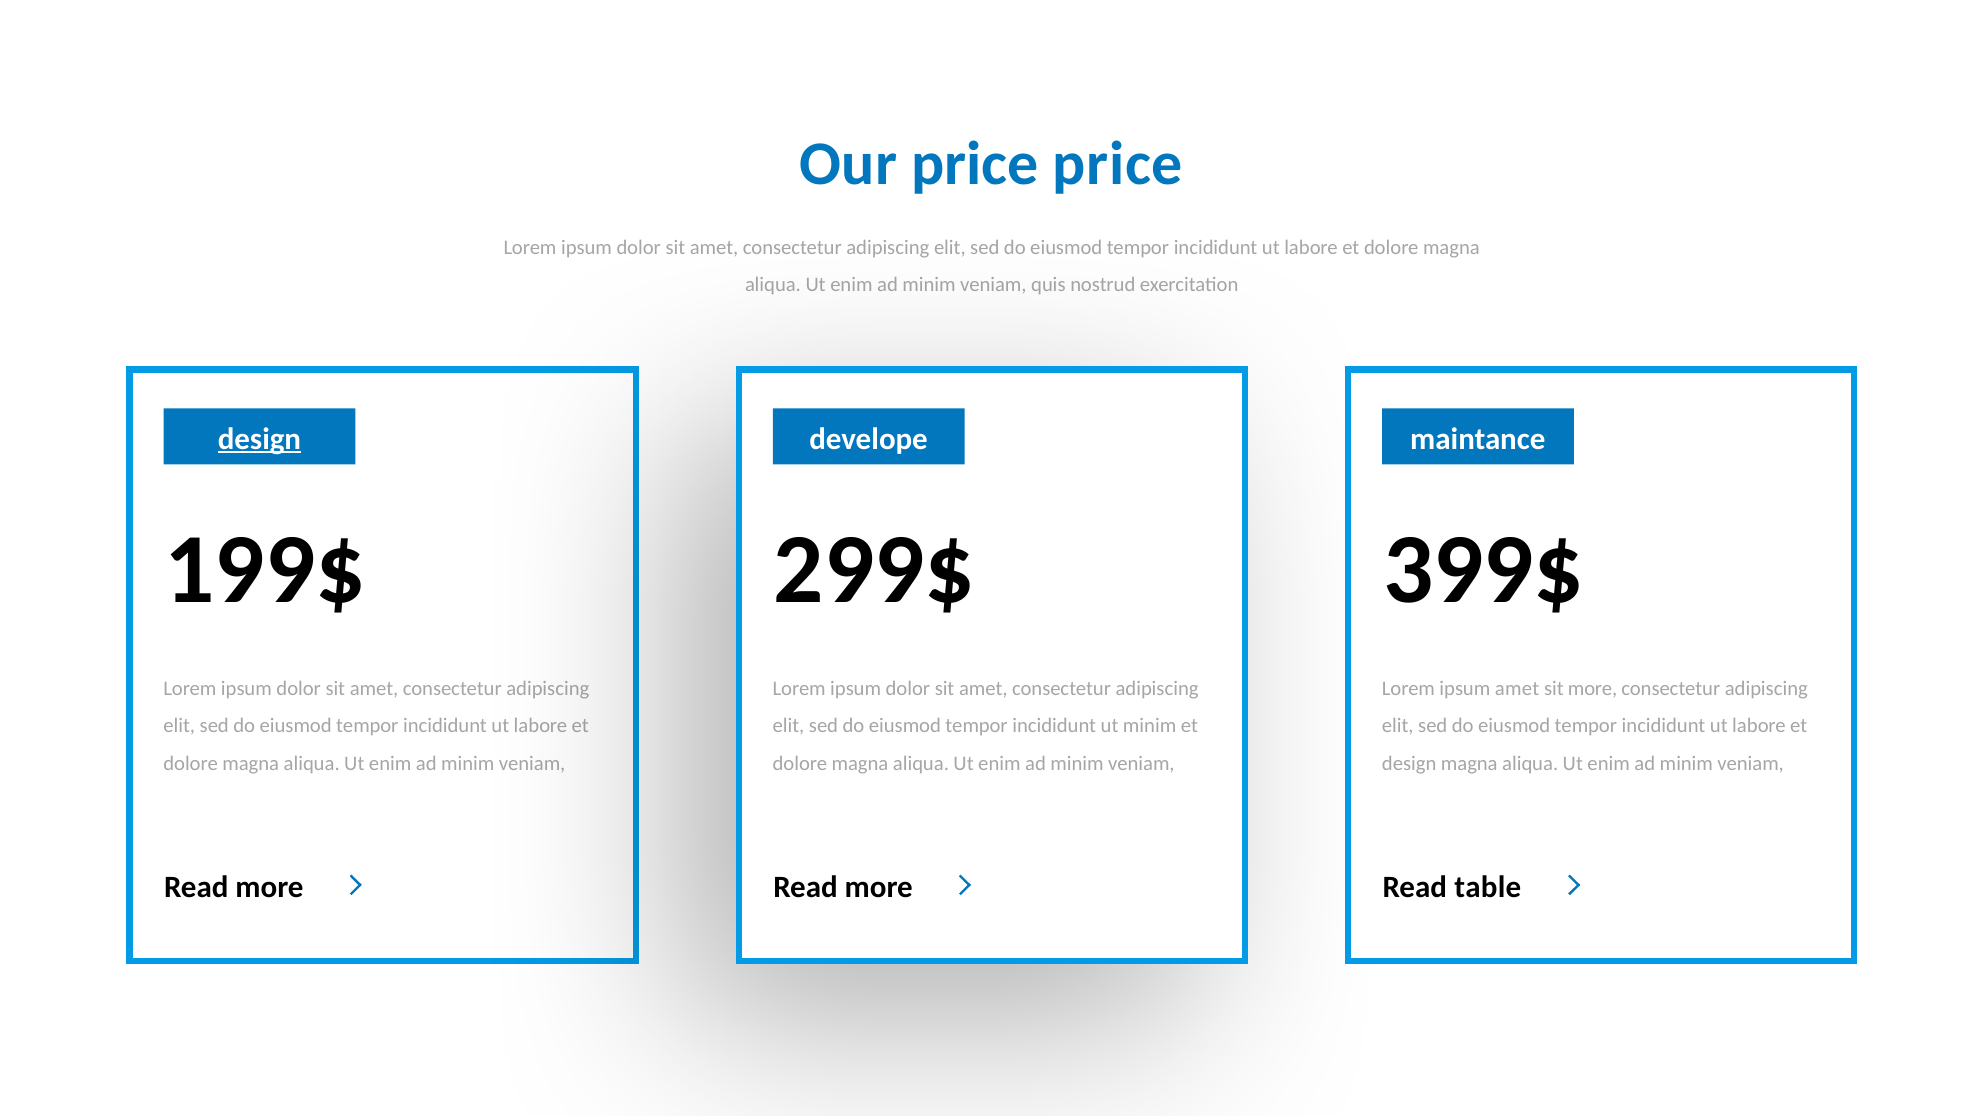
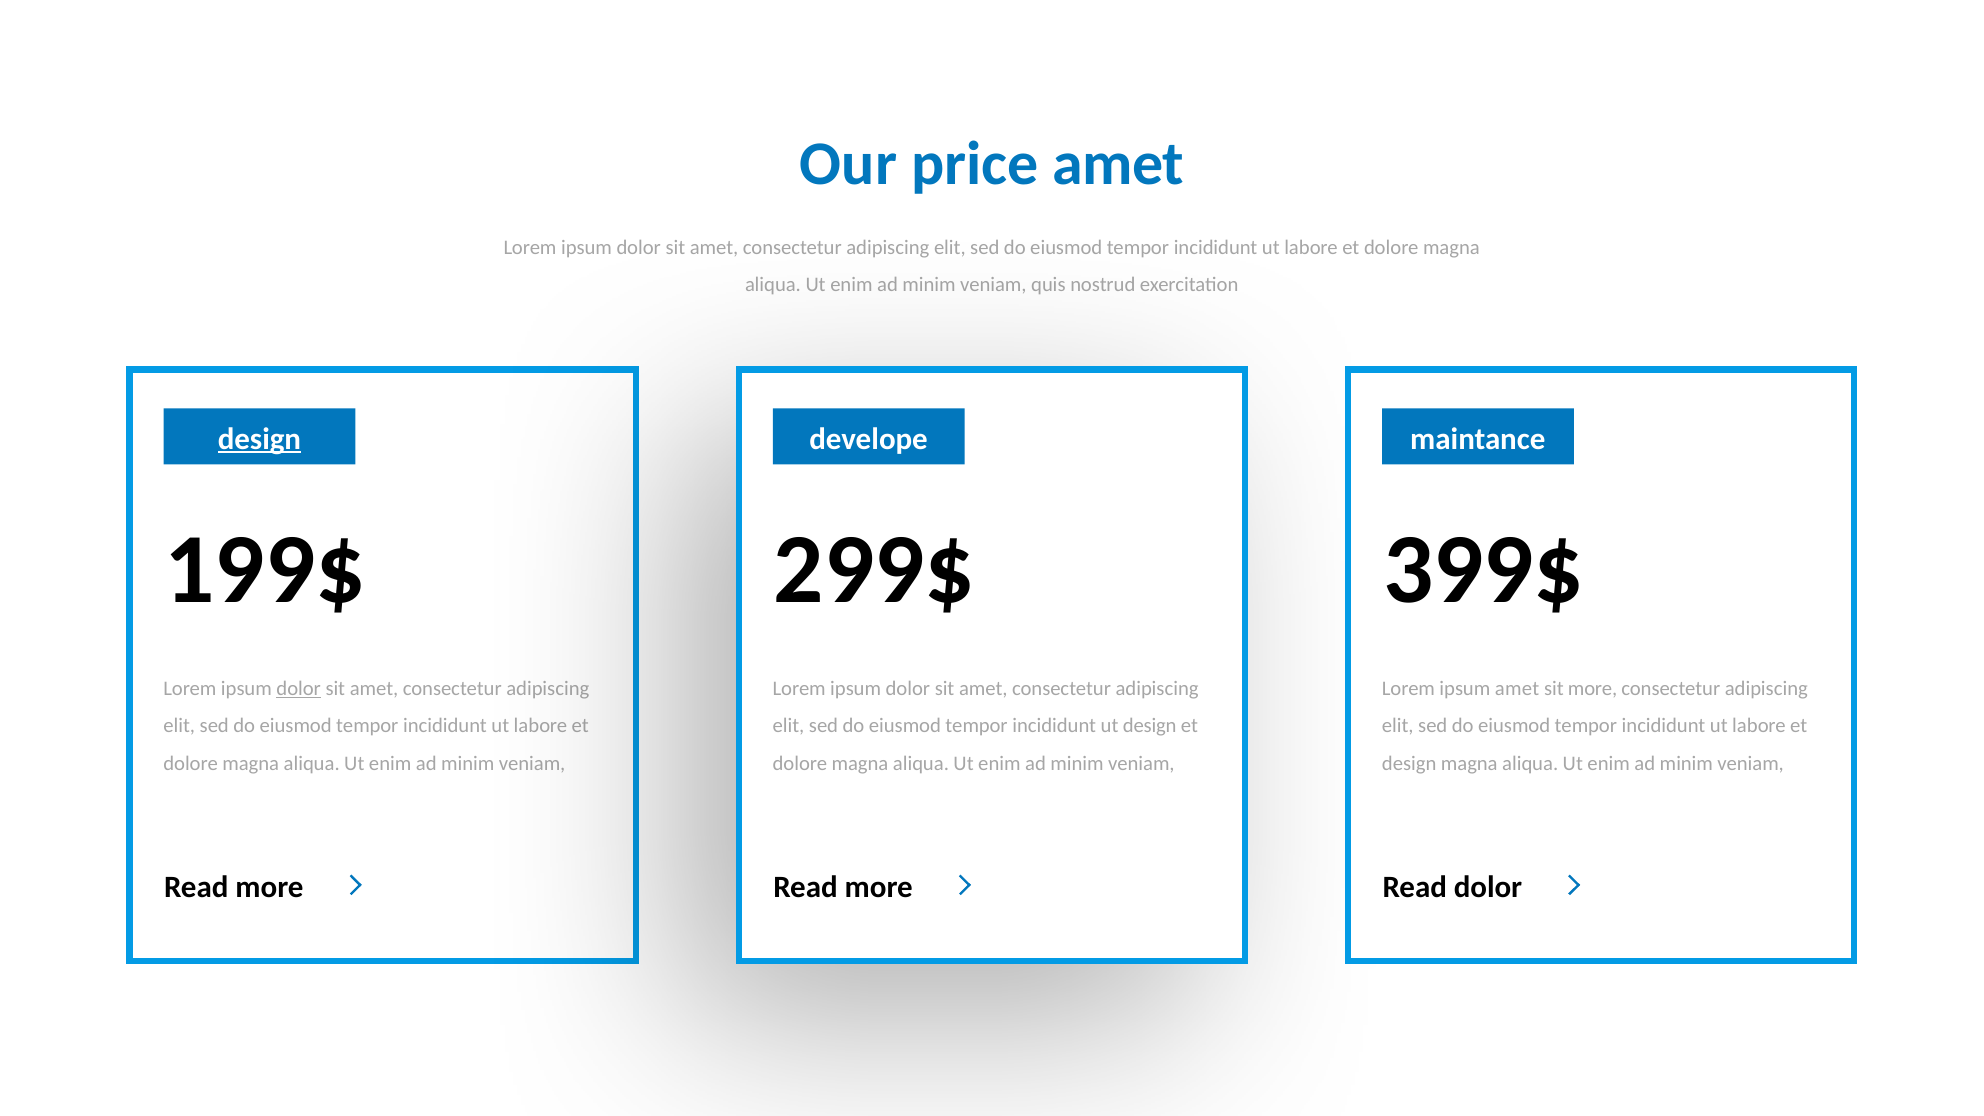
price price: price -> amet (1118, 164)
dolor underline: none -> present (299, 689)
ut minim: minim -> design (1150, 726)
Read table: table -> dolor (1488, 887)
